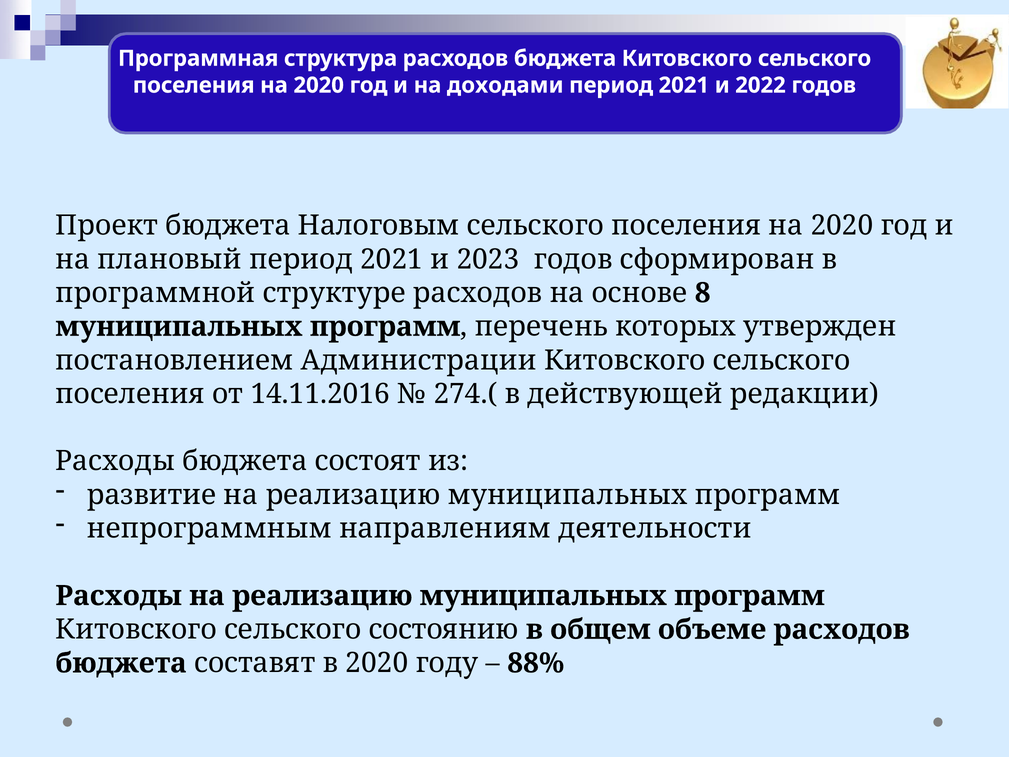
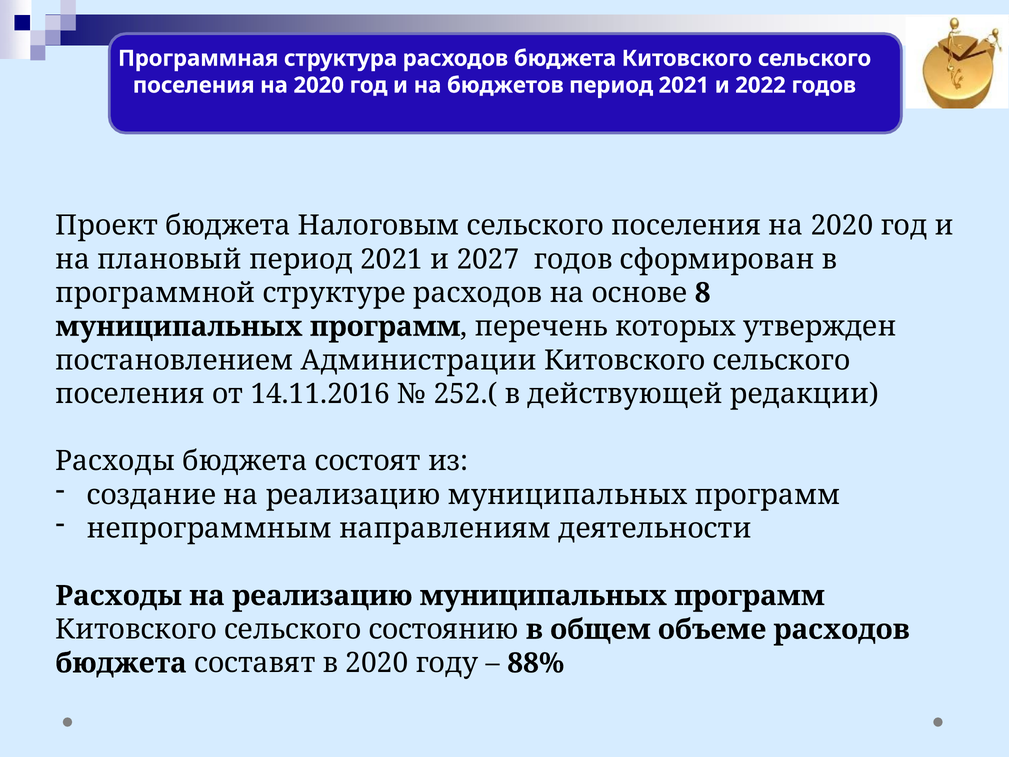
доходами: доходами -> бюджетов (505, 85)
2023: 2023 -> 2027 (488, 259)
274.(: 274.( -> 252.( (465, 394)
развитие: развитие -> создание (152, 495)
